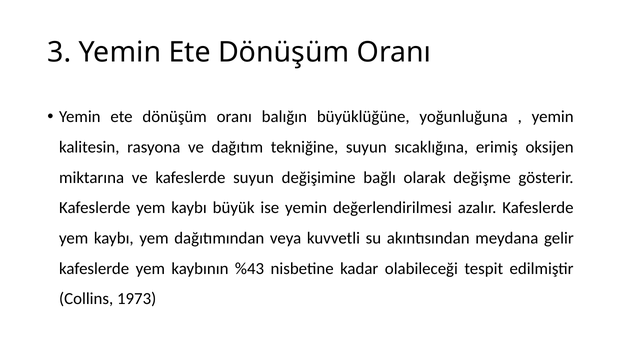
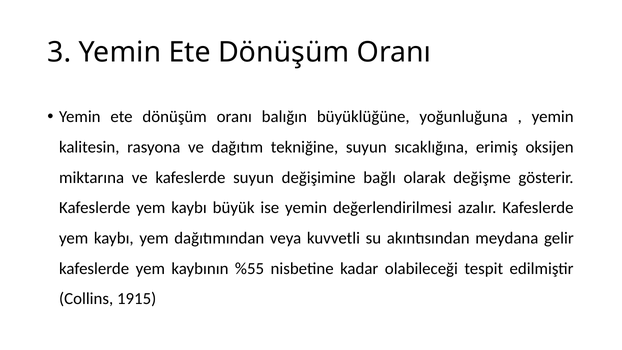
%43: %43 -> %55 (250, 268)
1973: 1973 -> 1915 (137, 299)
